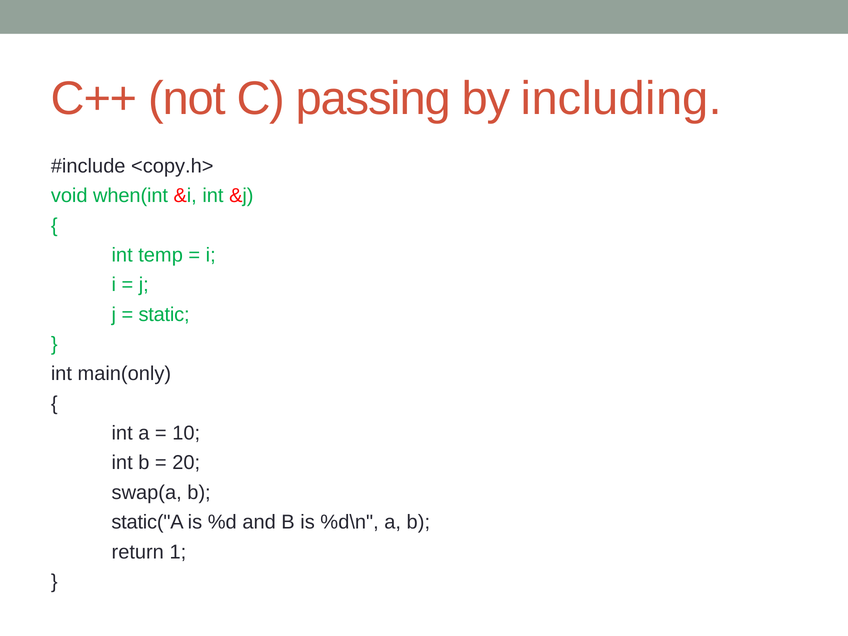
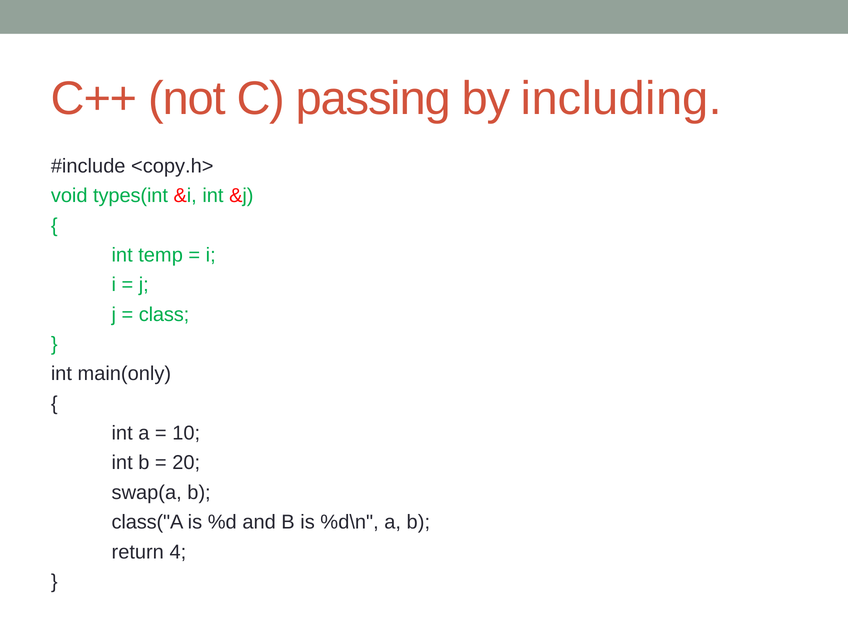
when(int: when(int -> types(int (131, 196)
static: static -> class (164, 314)
static("A: static("A -> class("A (147, 522)
1: 1 -> 4 (178, 552)
